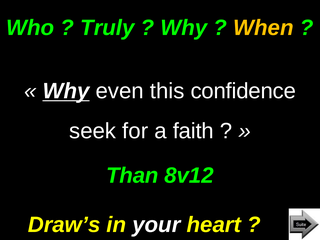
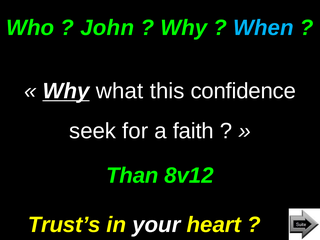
Truly: Truly -> John (107, 28)
When colour: yellow -> light blue (263, 28)
even: even -> what (120, 91)
Draw’s: Draw’s -> Trust’s (64, 225)
